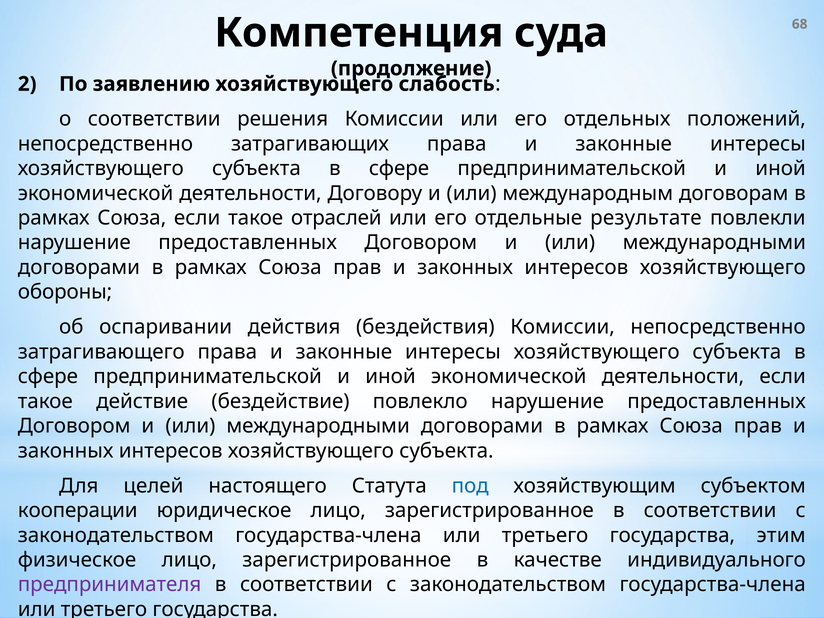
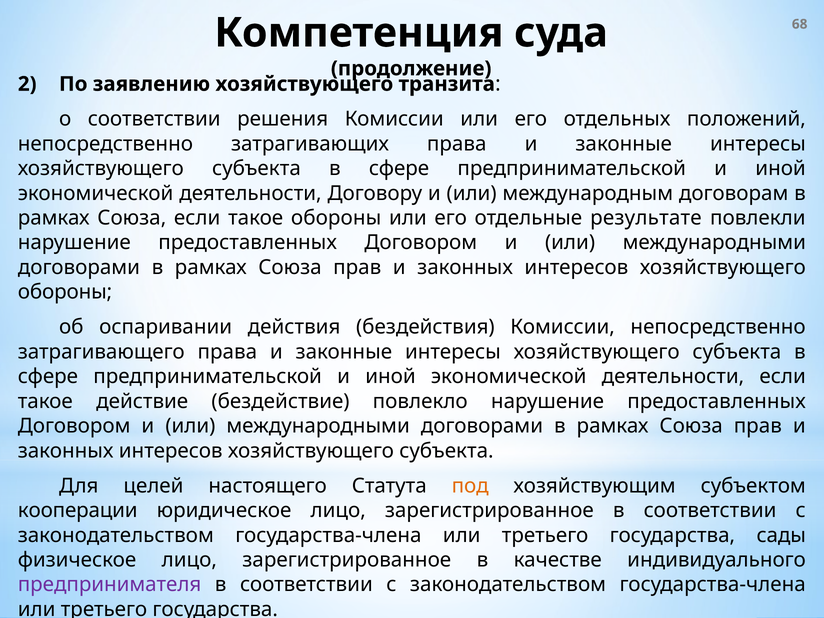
слабость: слабость -> транзита (447, 84)
такое отраслей: отраслей -> обороны (336, 218)
под colour: blue -> orange (470, 486)
этим: этим -> сады (781, 535)
